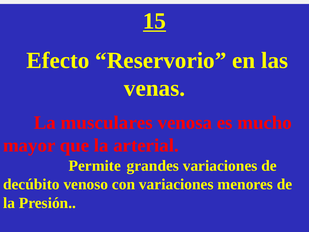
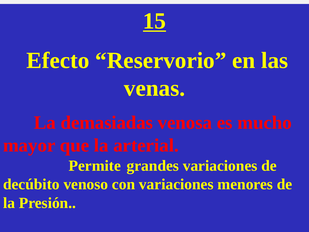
musculares: musculares -> demasiadas (107, 123)
